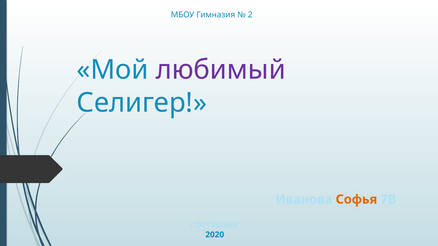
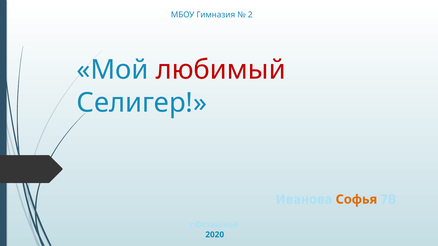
любимый colour: purple -> red (221, 70)
